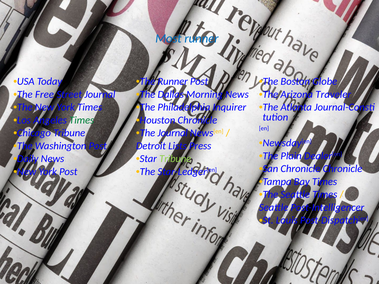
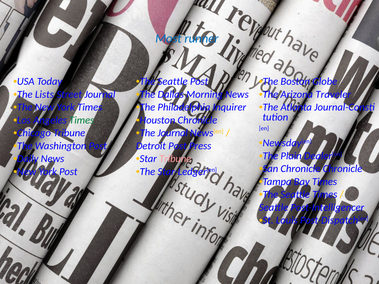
Runner: Runner -> Seattle (173, 81)
Free: Free -> Lists (44, 94)
Detroit Lists: Lists -> Post (177, 146)
Tribune colour: light green -> pink (175, 159)
